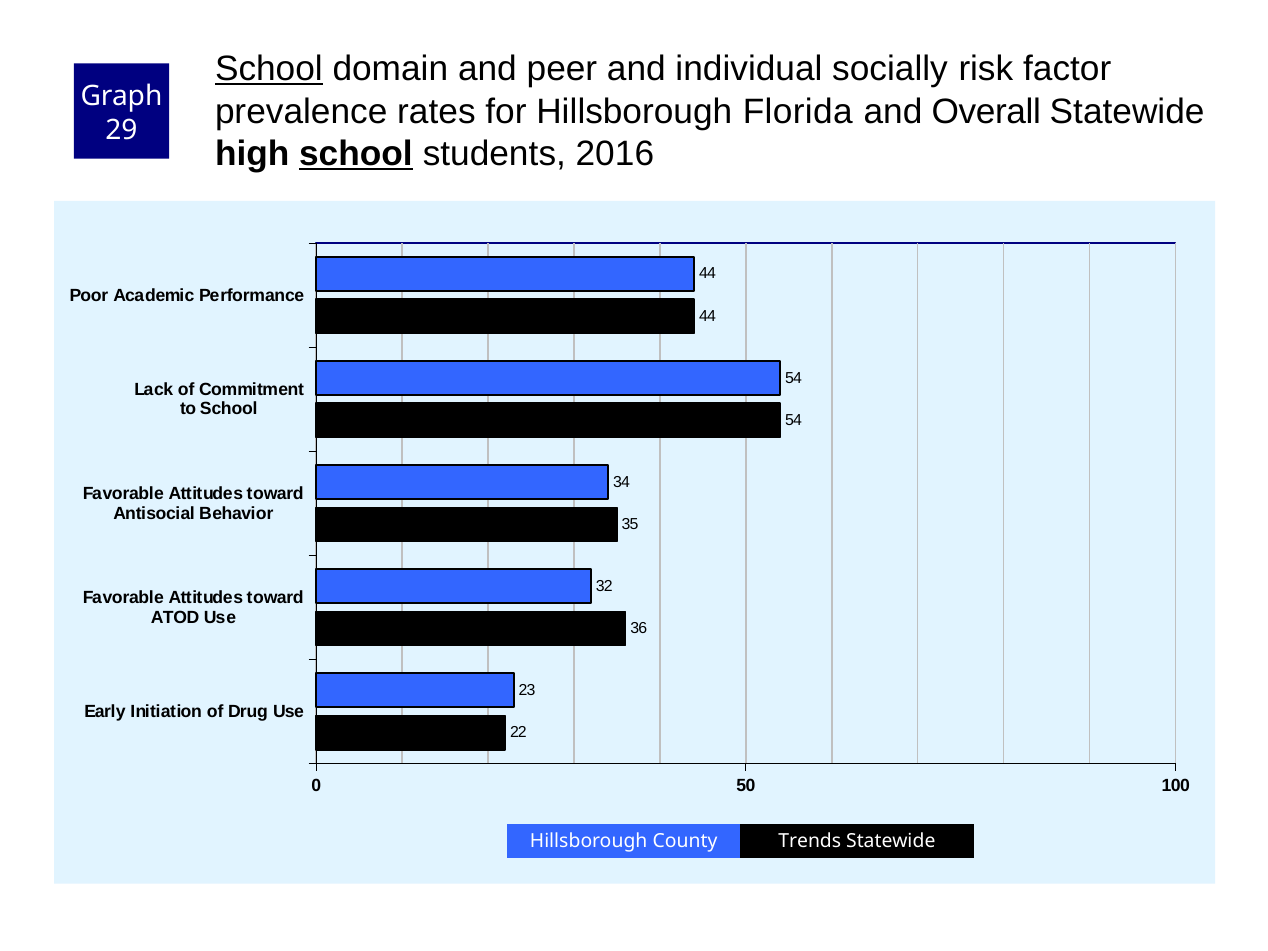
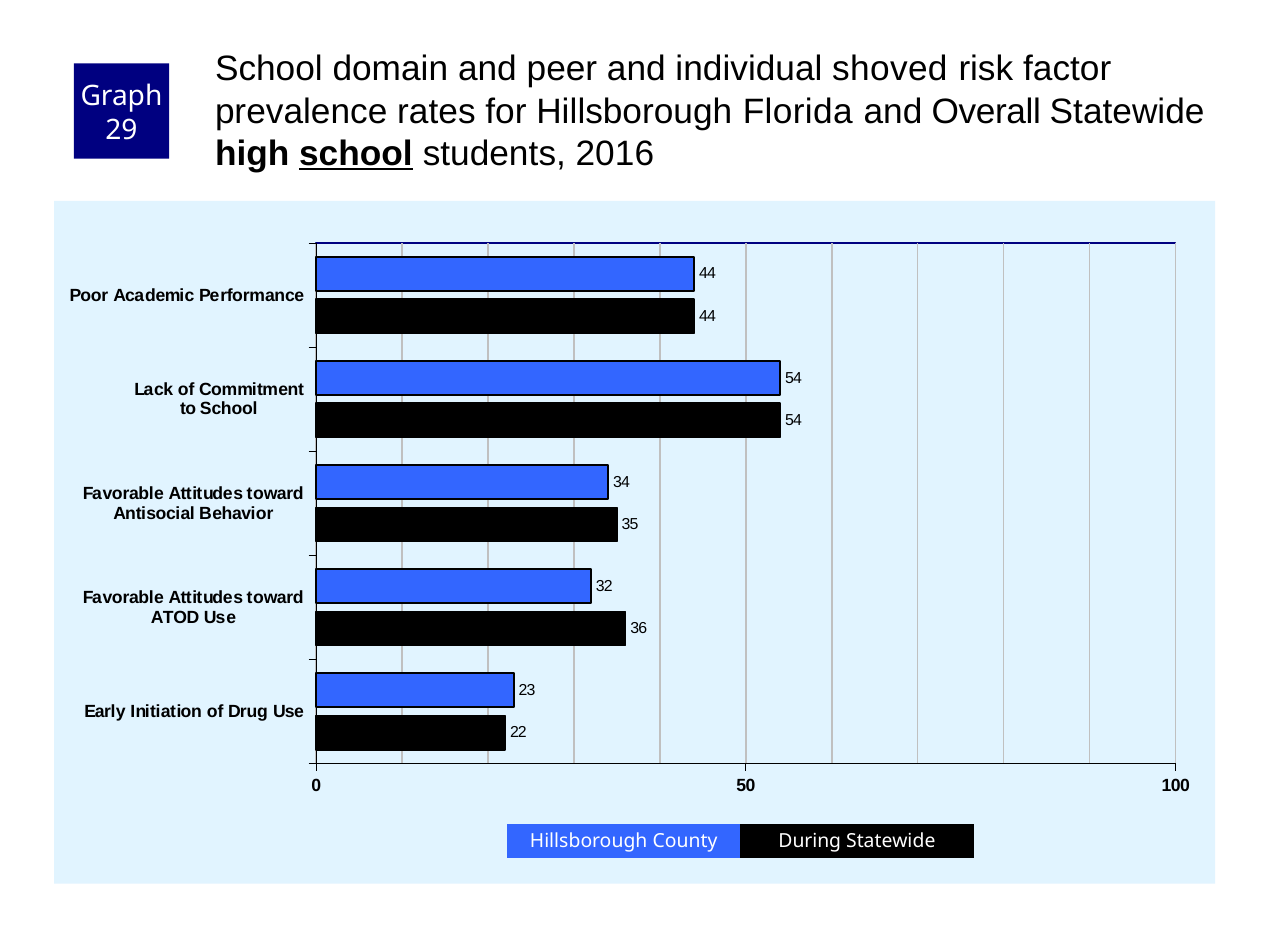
School underline: present -> none (269, 69)
socially: socially -> shoved (890, 69)
Trends: Trends -> During (810, 841)
